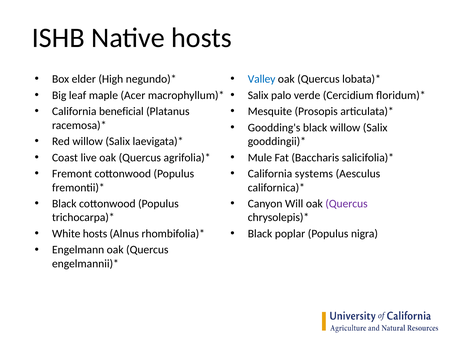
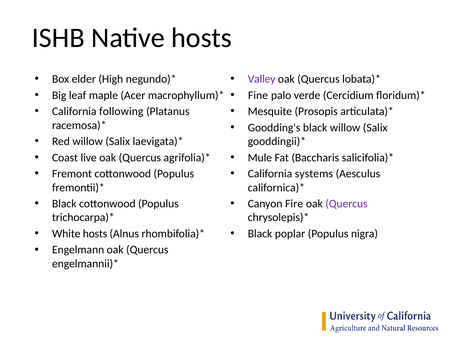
Valley colour: blue -> purple (262, 79)
Salix: Salix -> Fine (258, 95)
beneficial: beneficial -> following (121, 111)
Will: Will -> Fire (294, 204)
